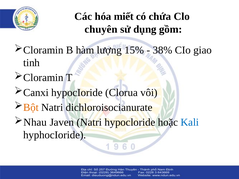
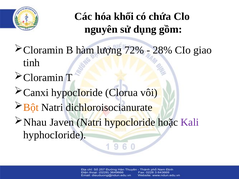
miết: miết -> khối (124, 16)
chuyên: chuyên -> nguyên (101, 29)
15%: 15% -> 72% (134, 50)
38%: 38% -> 28% (162, 50)
Kali colour: blue -> purple (190, 122)
